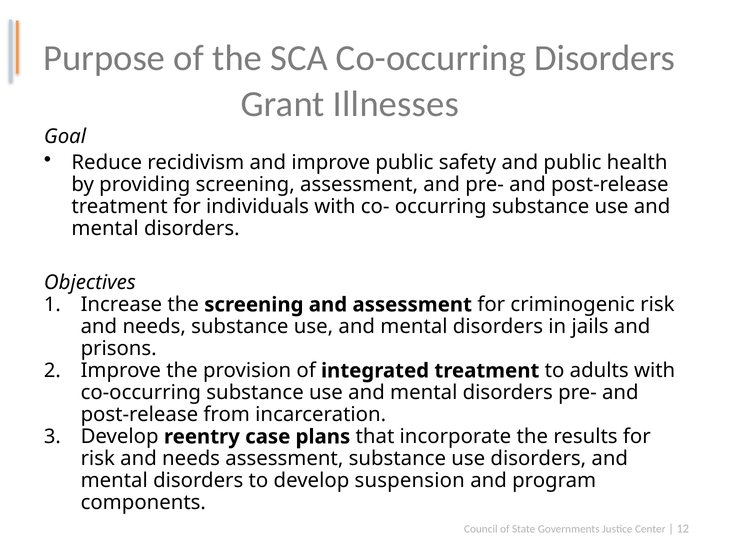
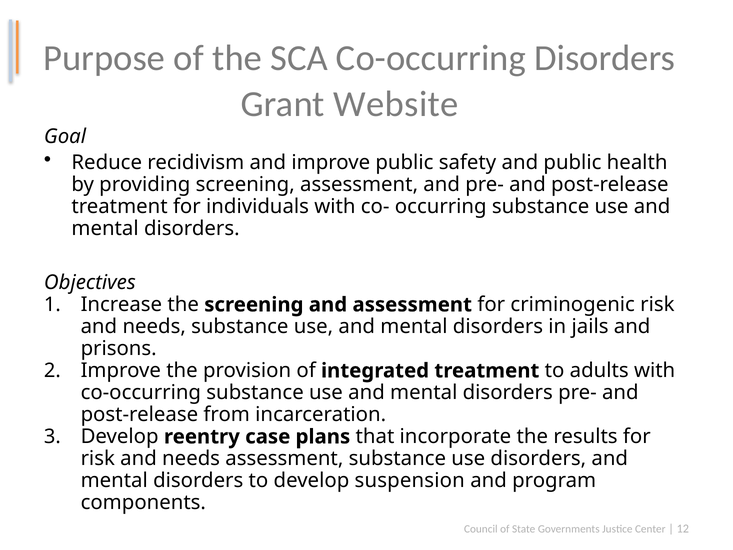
Illnesses: Illnesses -> Website (396, 104)
